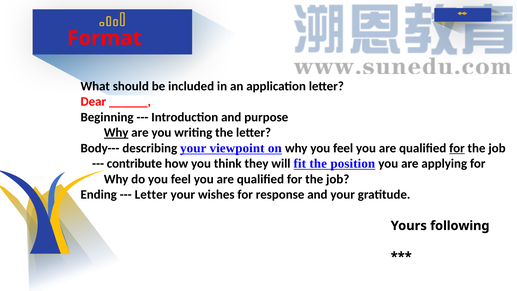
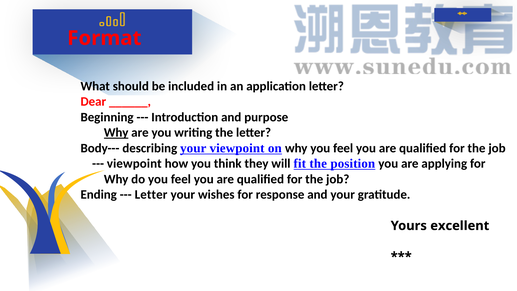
for underline: present -> none (457, 148)
contribute: contribute -> viewpoint (134, 164)
following: following -> excellent (460, 226)
